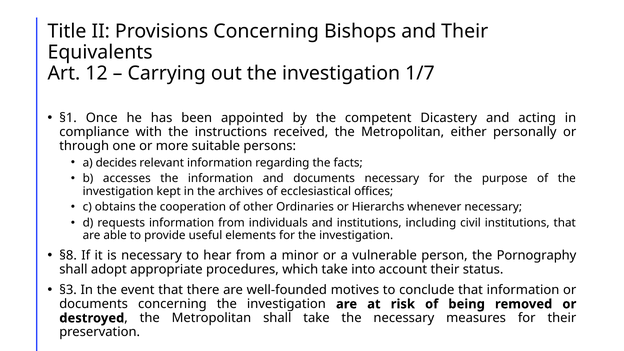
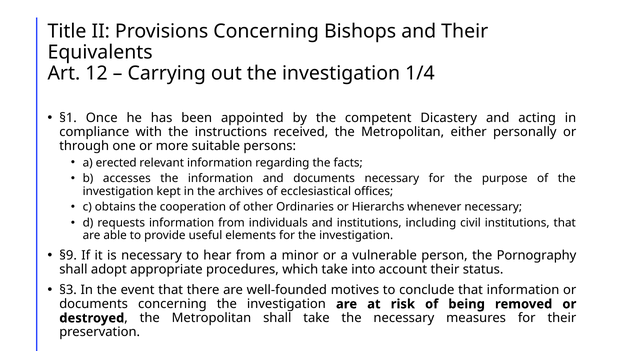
1/7: 1/7 -> 1/4 (420, 74)
decides: decides -> erected (116, 163)
§8: §8 -> §9 (68, 255)
